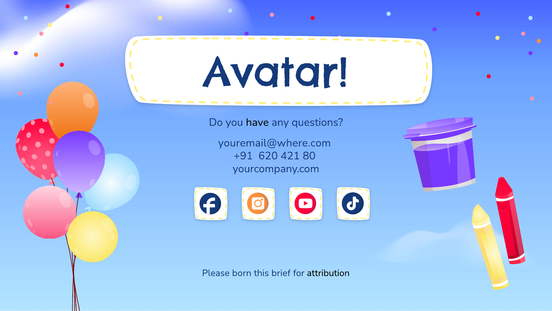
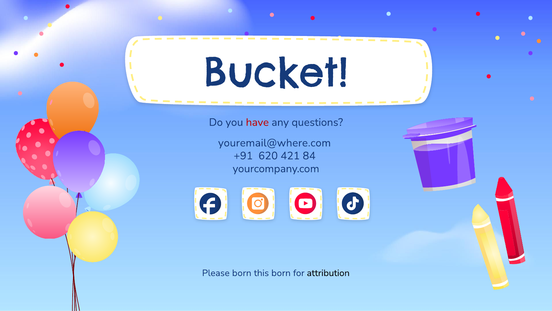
Avatar: Avatar -> Bucket (276, 73)
have colour: black -> red (257, 122)
80: 80 -> 84 (309, 156)
this brief: brief -> born (281, 273)
